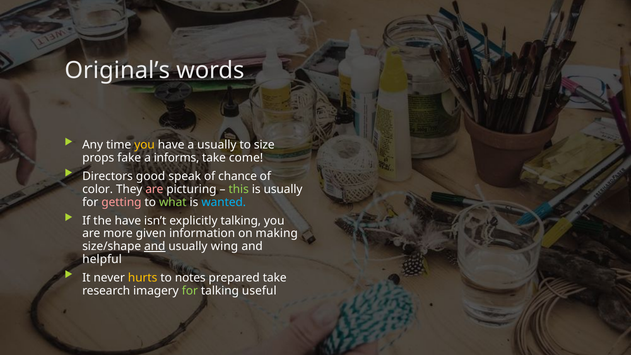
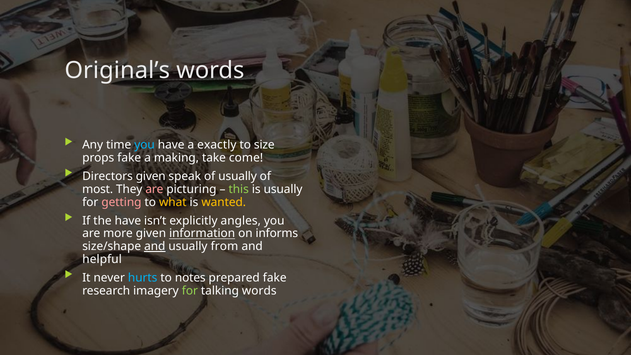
you colour: yellow -> light blue (145, 145)
a usually: usually -> exactly (217, 145)
informs: informs -> making (176, 158)
Directors good: good -> given (151, 177)
of chance: chance -> usually (238, 177)
color: color -> most (98, 189)
what colour: light green -> yellow (173, 202)
wanted colour: light blue -> yellow (224, 202)
explicitly talking: talking -> angles (241, 221)
information underline: none -> present (202, 234)
making: making -> informs (277, 234)
wing: wing -> from (224, 246)
hurts colour: yellow -> light blue (143, 278)
prepared take: take -> fake (275, 278)
talking useful: useful -> words (259, 291)
